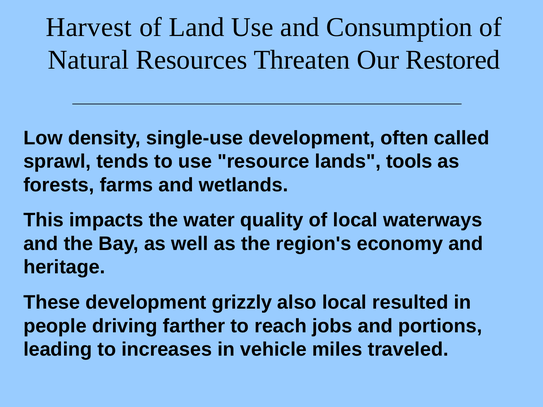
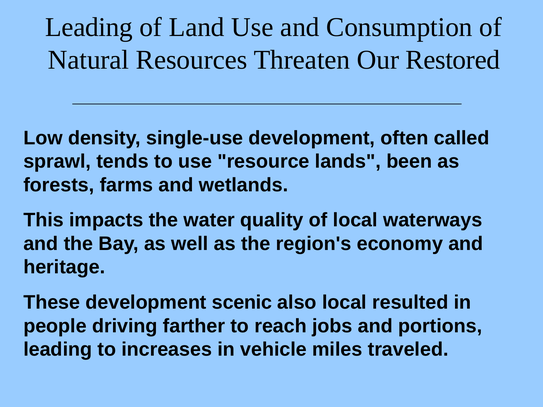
Harvest: Harvest -> Leading (89, 27)
tools: tools -> been (409, 161)
grizzly: grizzly -> scenic (242, 303)
